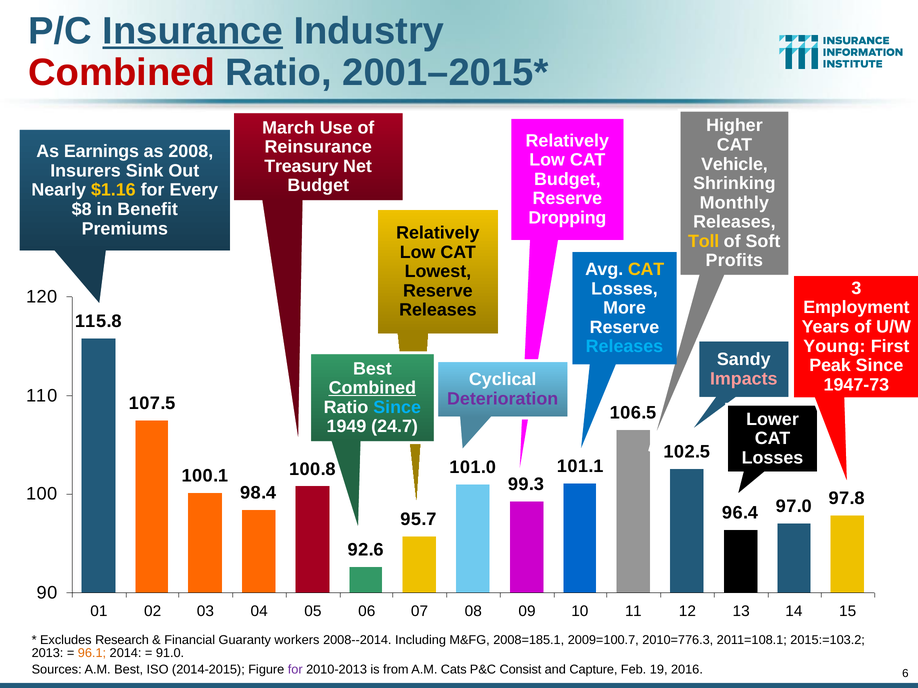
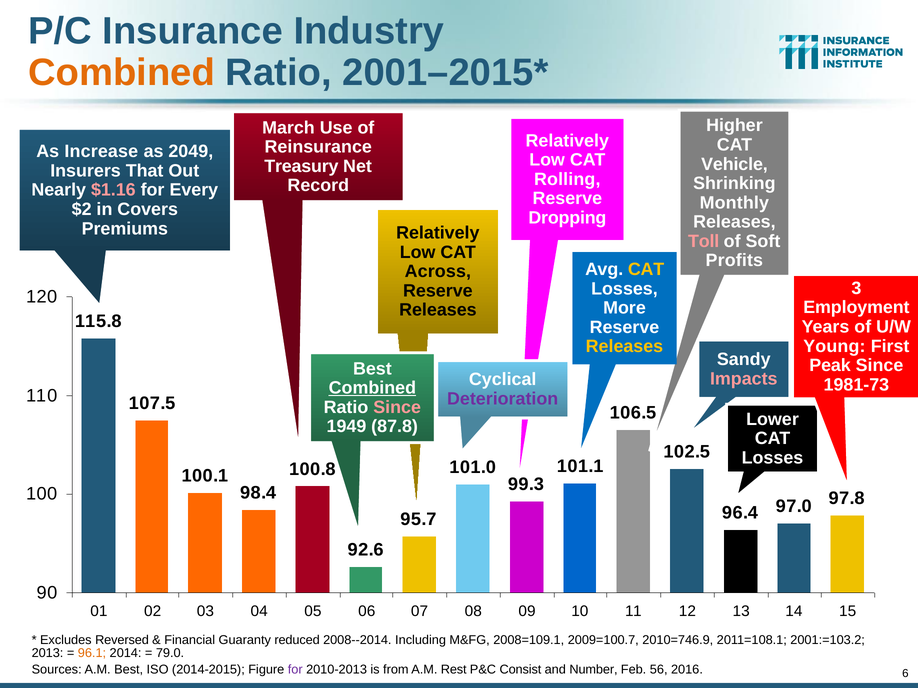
Insurance underline: present -> none (193, 31)
Combined colour: red -> orange (122, 73)
Earnings: Earnings -> Increase (101, 152)
2008: 2008 -> 2049 (191, 152)
Sink: Sink -> That (145, 171)
Budget: Budget -> Rolling (567, 179)
Budget: Budget -> Record (318, 186)
$1.16 colour: yellow -> pink (113, 190)
$8: $8 -> $2 (82, 210)
Benefit: Benefit -> Covers (148, 210)
Toll colour: yellow -> pink (704, 241)
Lowest: Lowest -> Across (438, 272)
Releases colour: light blue -> yellow (624, 347)
1947-73: 1947-73 -> 1981-73 (856, 385)
Since colour: light blue -> pink (397, 407)
24.7: 24.7 -> 87.8 (395, 427)
Research: Research -> Reversed (122, 641)
workers: workers -> reduced (297, 641)
2008=185.1: 2008=185.1 -> 2008=109.1 (529, 641)
2010=776.3: 2010=776.3 -> 2010=746.9 (678, 641)
2015:=103.2: 2015:=103.2 -> 2001:=103.2 (828, 641)
91.0: 91.0 -> 79.0 (170, 654)
Cats: Cats -> Rest (454, 670)
Capture: Capture -> Number (593, 670)
19: 19 -> 56 (659, 670)
